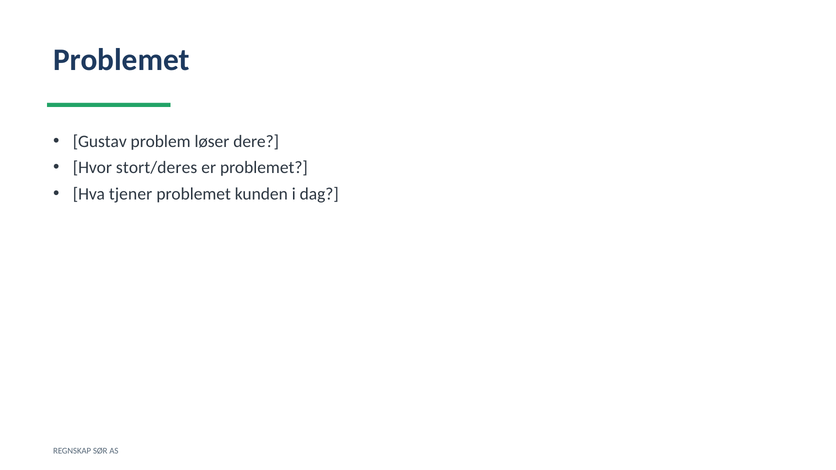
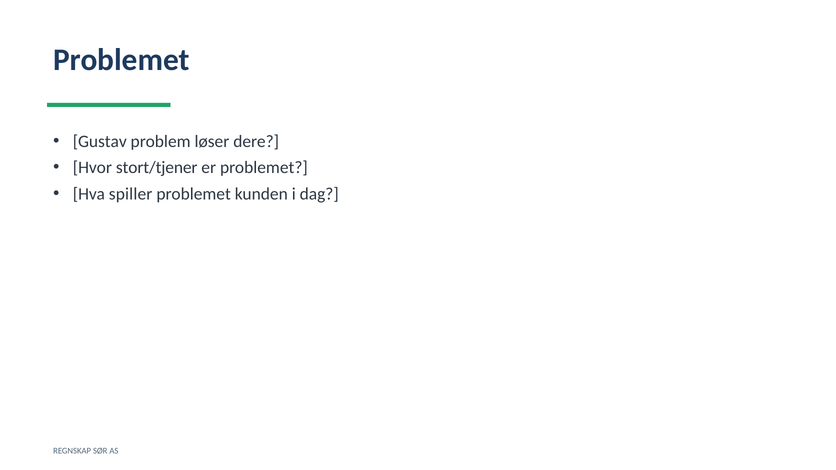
stort/deres: stort/deres -> stort/tjener (157, 168)
tjener: tjener -> spiller (131, 194)
